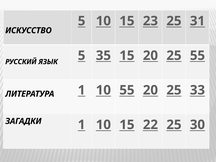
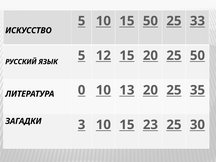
15 23: 23 -> 50 (150, 21)
31: 31 -> 33 (197, 21)
35: 35 -> 12 (103, 56)
25 55: 55 -> 50 (197, 56)
ЛИТЕРАТУРА 1: 1 -> 0 (82, 90)
10 55: 55 -> 13 (127, 90)
33: 33 -> 35 (197, 90)
ЗАГАДКИ 1: 1 -> 3 (82, 125)
22: 22 -> 23 (150, 125)
